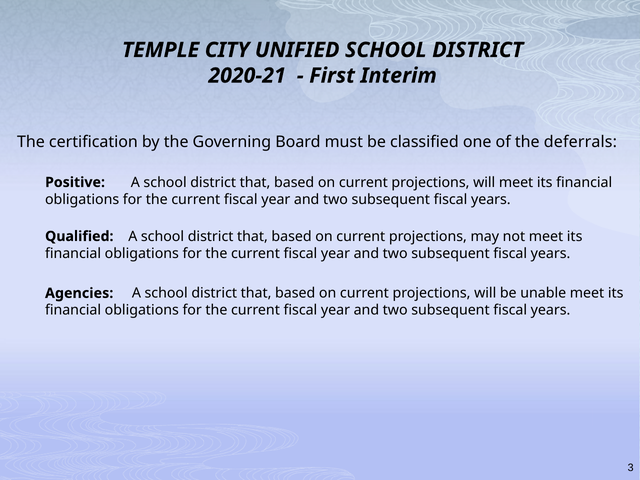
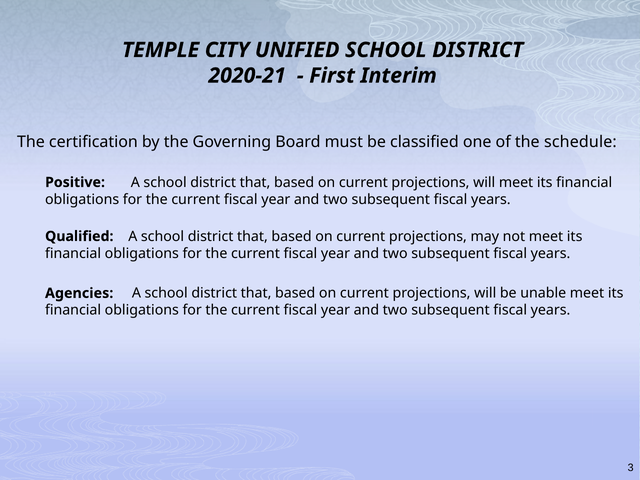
deferrals: deferrals -> schedule (580, 142)
